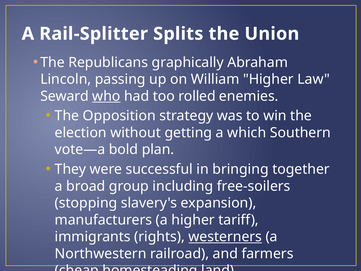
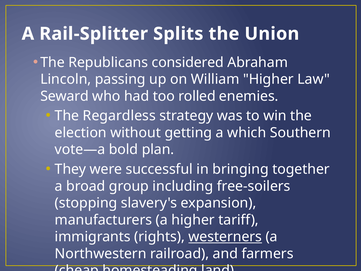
graphically: graphically -> considered (188, 62)
who underline: present -> none (106, 96)
Opposition: Opposition -> Regardless (119, 116)
